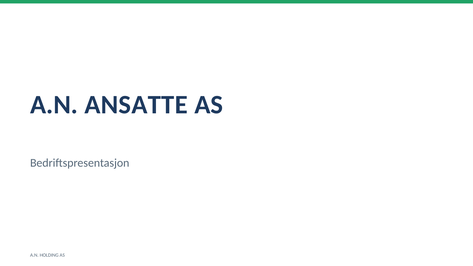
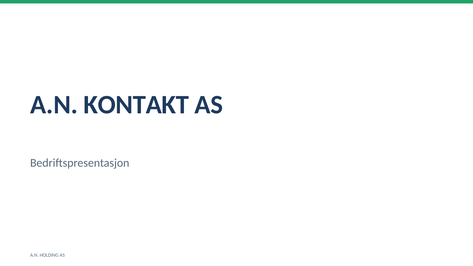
ANSATTE: ANSATTE -> KONTAKT (136, 105)
